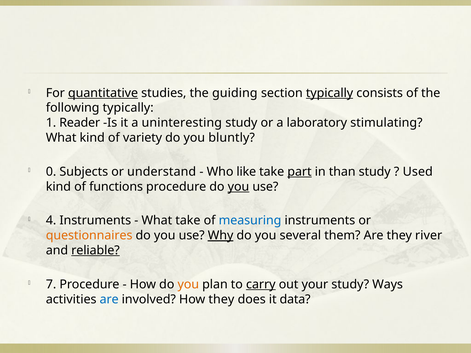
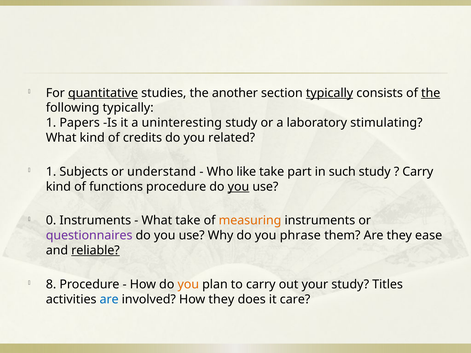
guiding: guiding -> another (235, 93)
the underline: none -> present (431, 93)
Reader: Reader -> Papers (80, 123)
variety: variety -> credits (142, 138)
bluntly: bluntly -> related (232, 138)
0: 0 -> 1 (51, 172)
part underline: present -> none (300, 172)
than: than -> such (342, 172)
Used: Used -> Carry (418, 172)
4: 4 -> 0 (51, 221)
measuring colour: blue -> orange (250, 221)
questionnaires colour: orange -> purple (89, 236)
Why underline: present -> none (221, 236)
several: several -> phrase (300, 236)
river: river -> ease (429, 236)
7: 7 -> 8 (51, 285)
carry underline: present -> none (261, 285)
Ways: Ways -> Titles (388, 285)
data: data -> care (295, 299)
